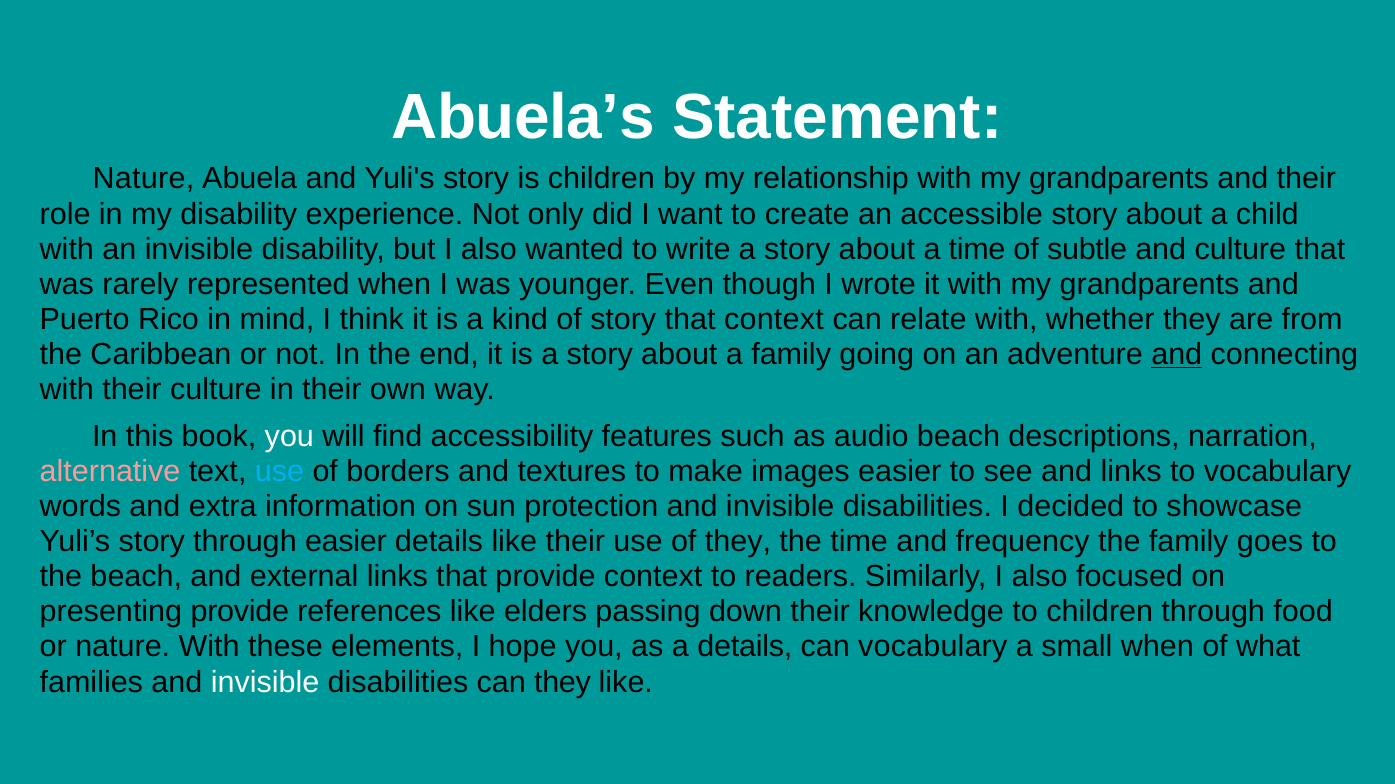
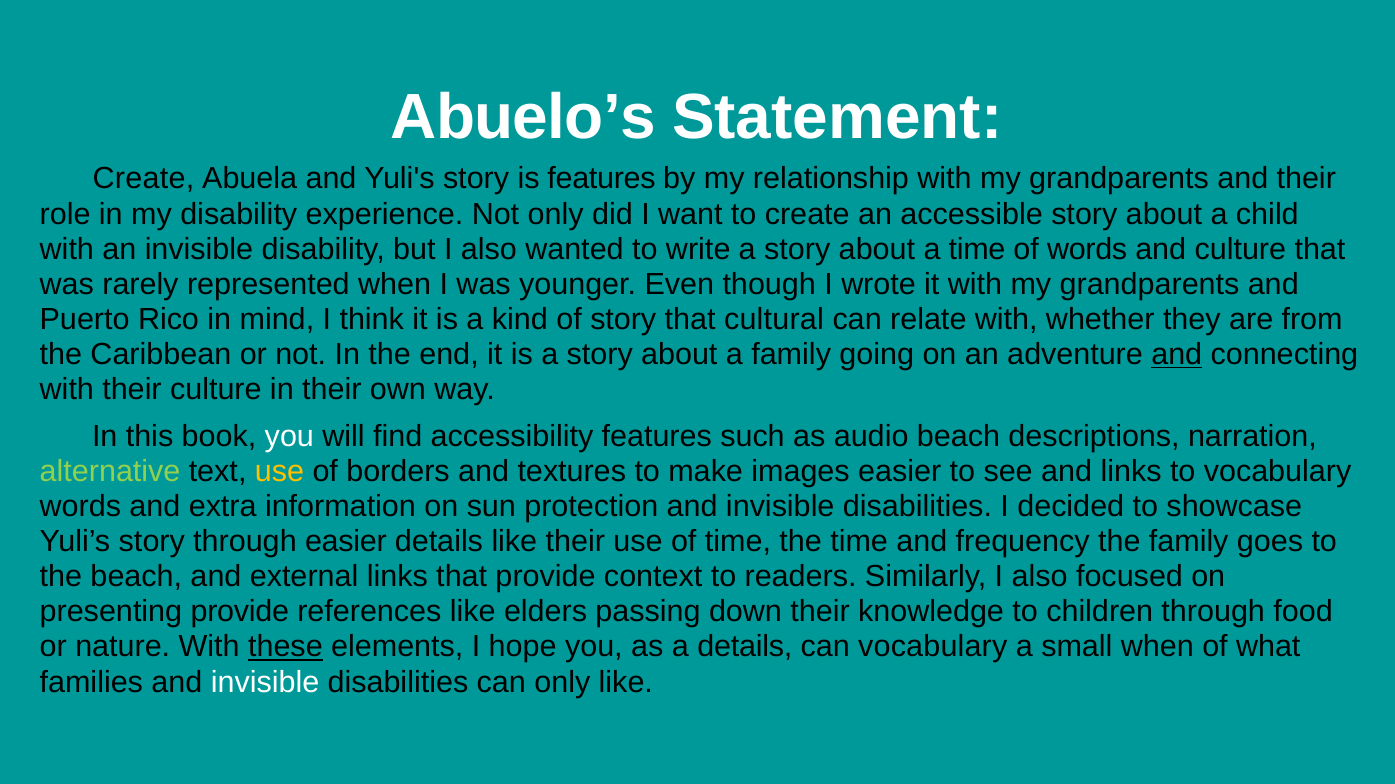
Abuela’s: Abuela’s -> Abuelo’s (523, 117)
Nature: Nature -> Create (144, 179)
is children: children -> features (602, 179)
of subtle: subtle -> words (1087, 249)
that context: context -> cultural (774, 320)
alternative colour: pink -> light green (110, 472)
use colour: light blue -> yellow (279, 472)
of they: they -> time (738, 542)
these underline: none -> present (285, 647)
can they: they -> only (562, 683)
